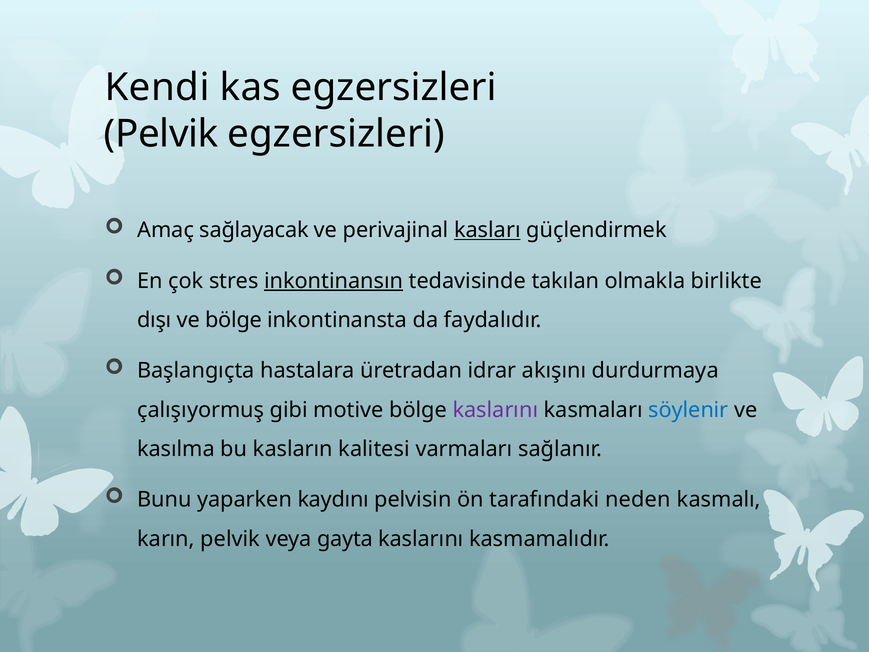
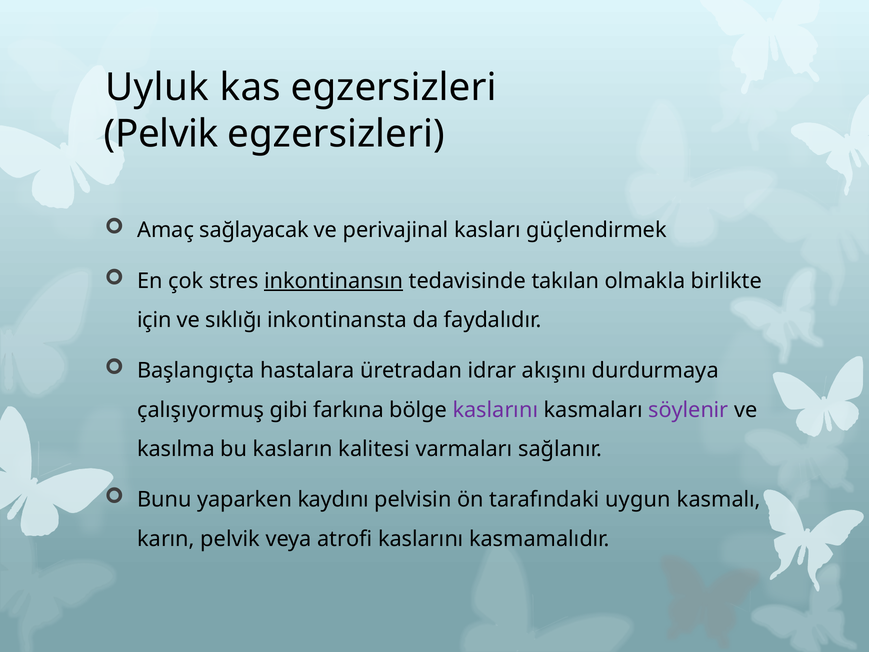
Kendi: Kendi -> Uyluk (157, 88)
kasları underline: present -> none (487, 230)
dışı: dışı -> için (154, 320)
ve bölge: bölge -> sıklığı (234, 320)
motive: motive -> farkına (349, 410)
söylenir colour: blue -> purple (688, 410)
neden: neden -> uygun (638, 500)
gayta: gayta -> atrofi (345, 539)
